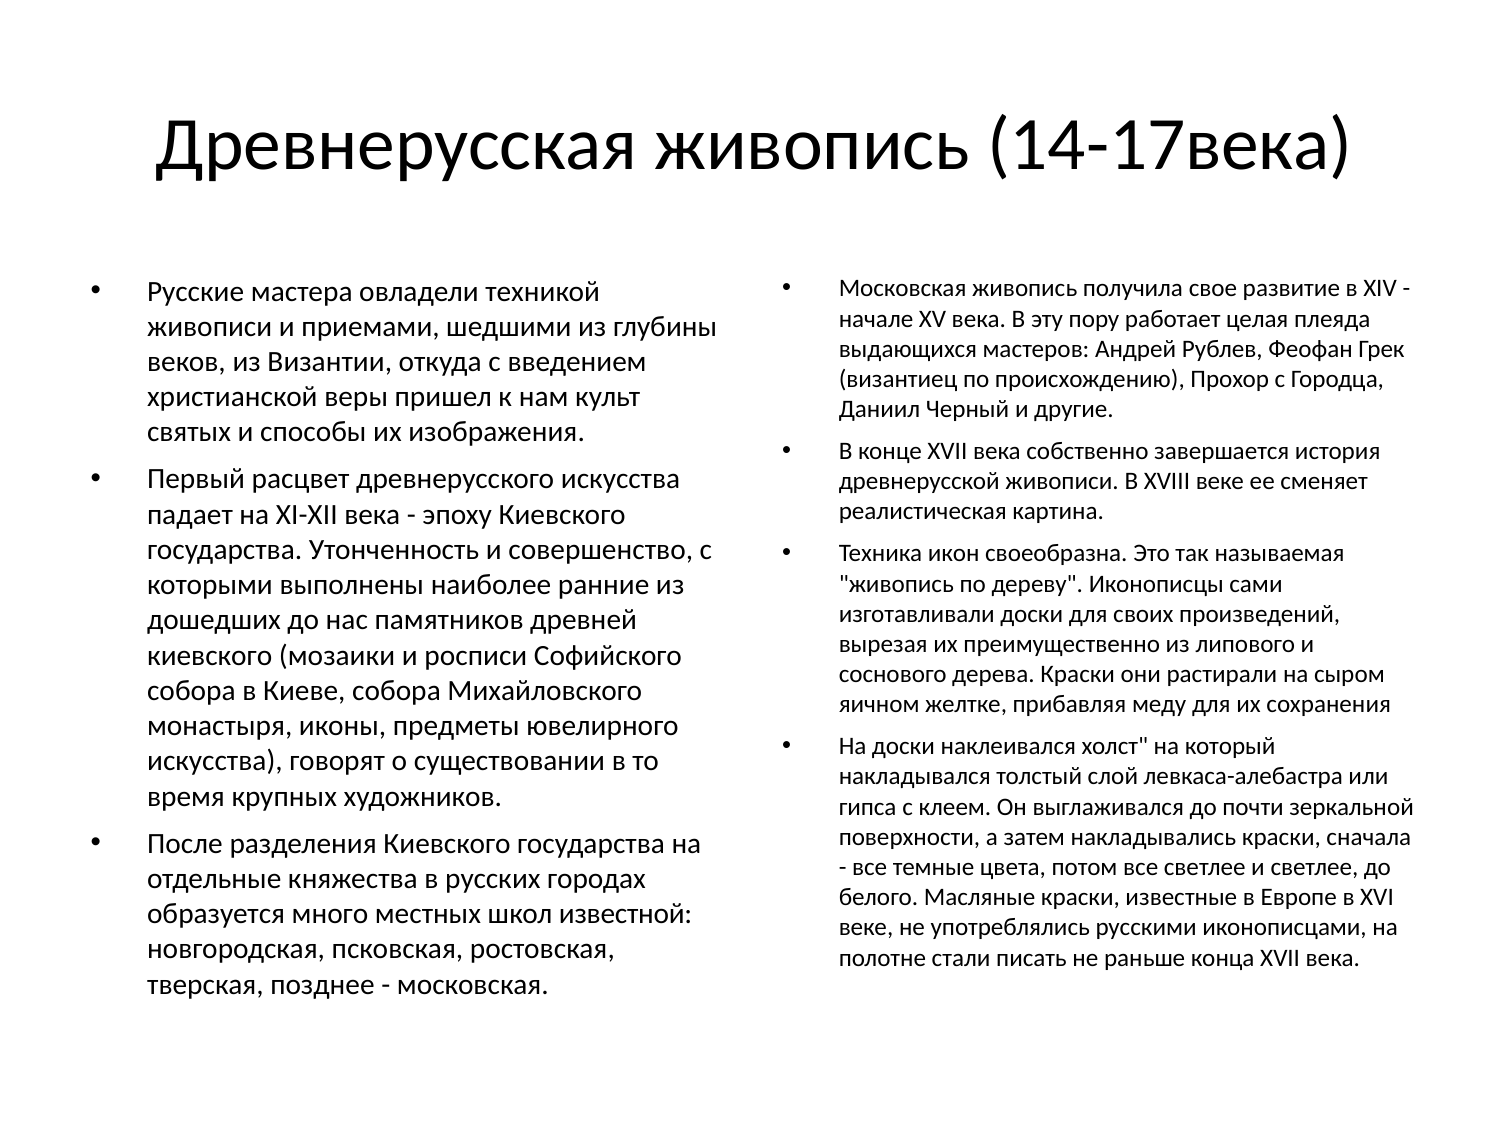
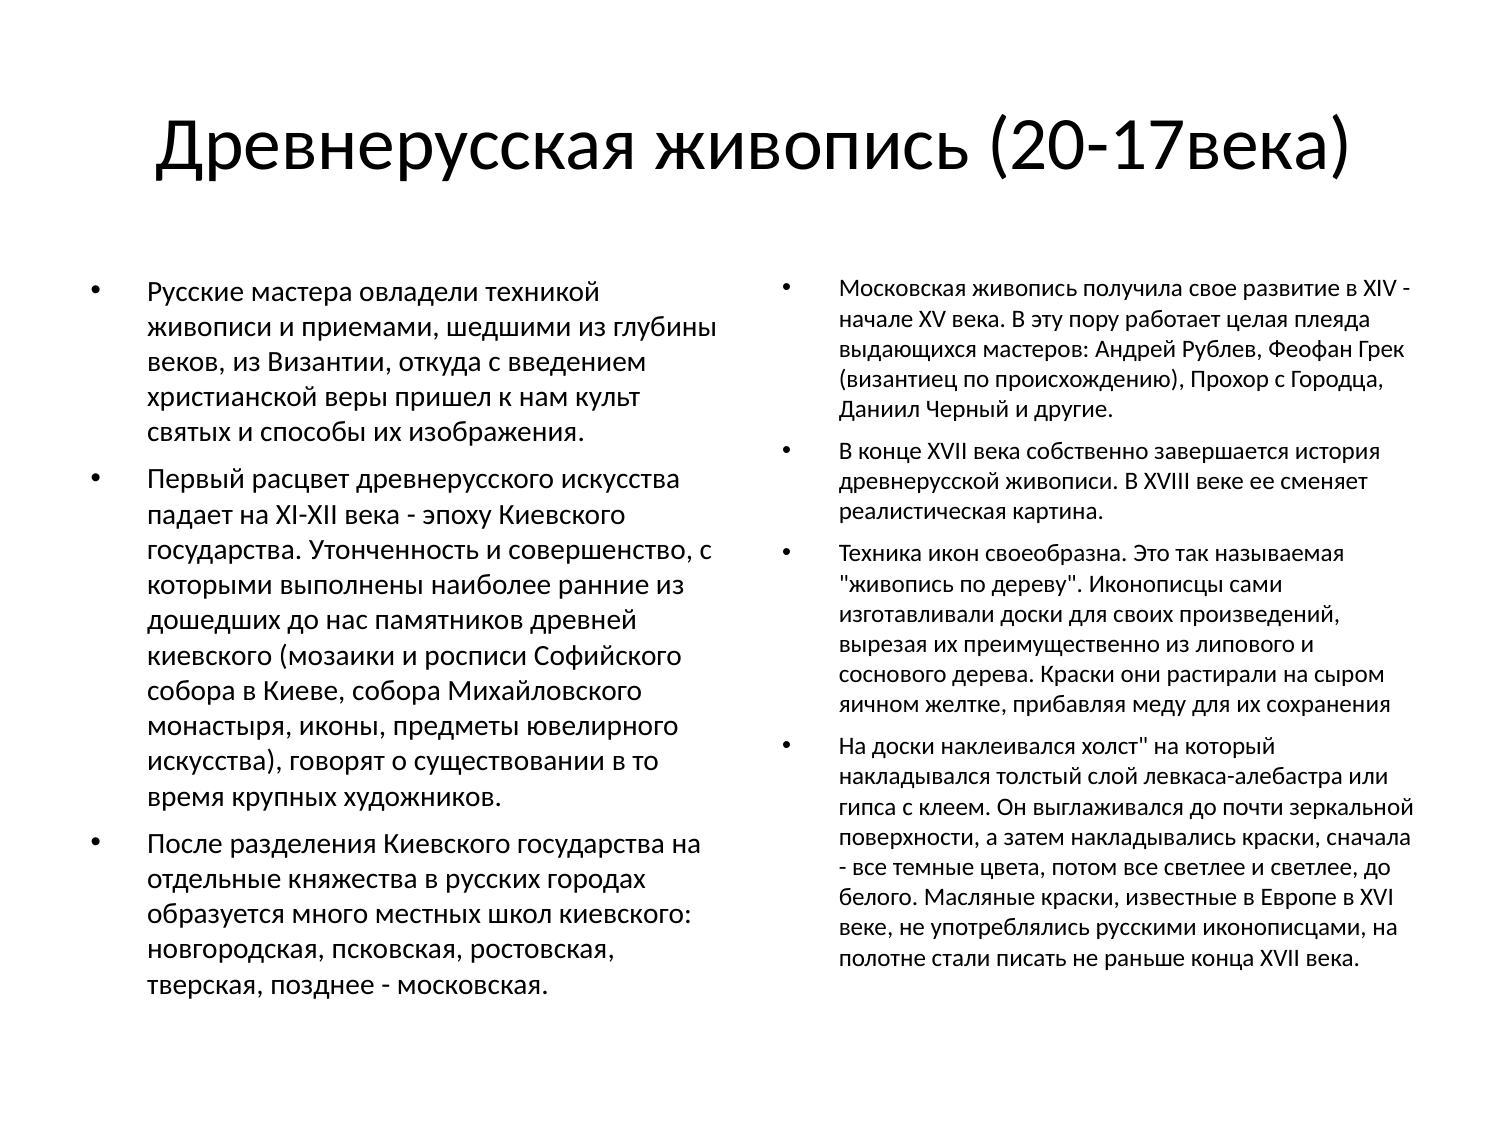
14-17века: 14-17века -> 20-17века (1170, 145)
школ известной: известной -> киевского (625, 914)
